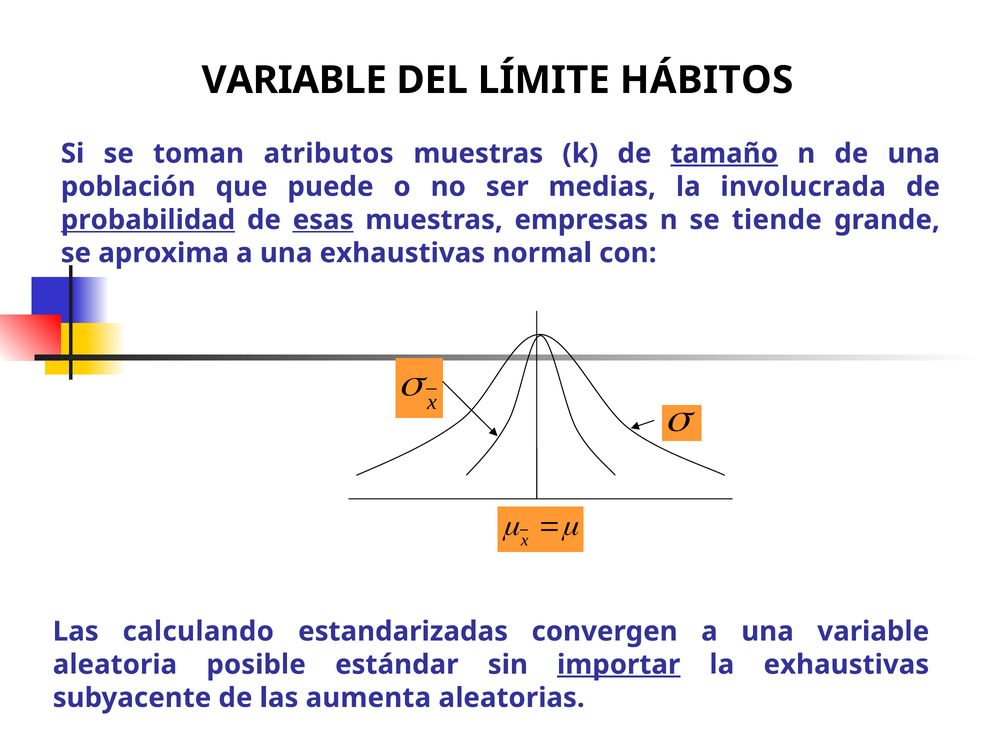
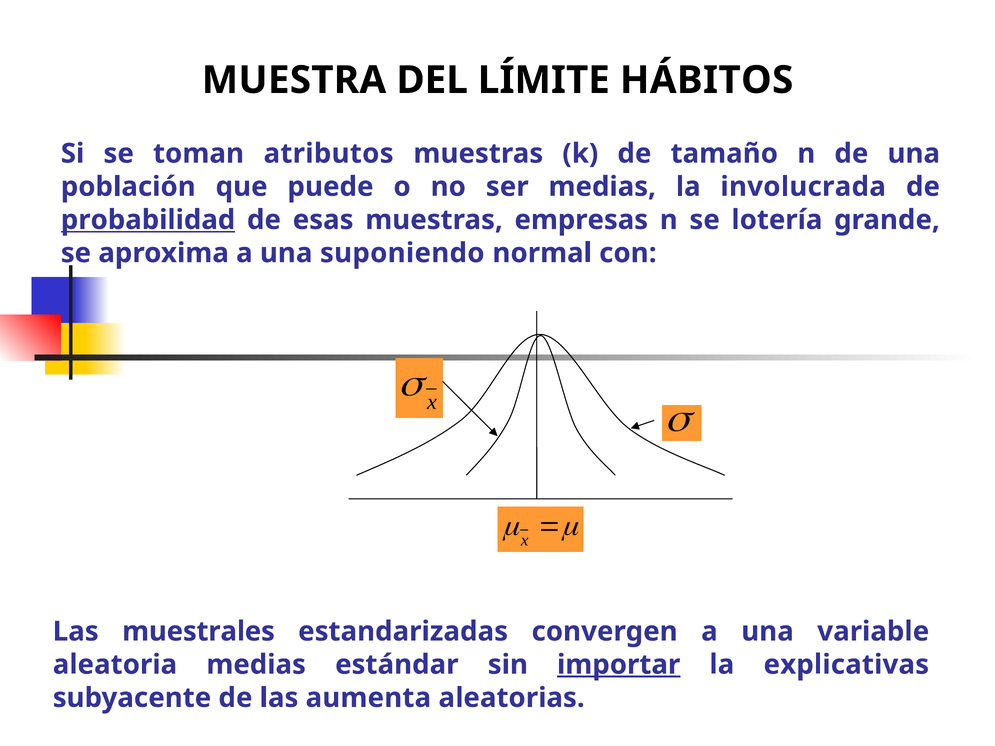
VARIABLE: VARIABLE -> MUESTRA (294, 80)
tamaño underline: present -> none (724, 154)
esas underline: present -> none (323, 220)
tiende: tiende -> lotería (777, 220)
una exhaustivas: exhaustivas -> suponiendo (402, 253)
calculando: calculando -> muestrales (199, 632)
aleatoria posible: posible -> medias (256, 665)
la exhaustivas: exhaustivas -> explicativas (846, 665)
